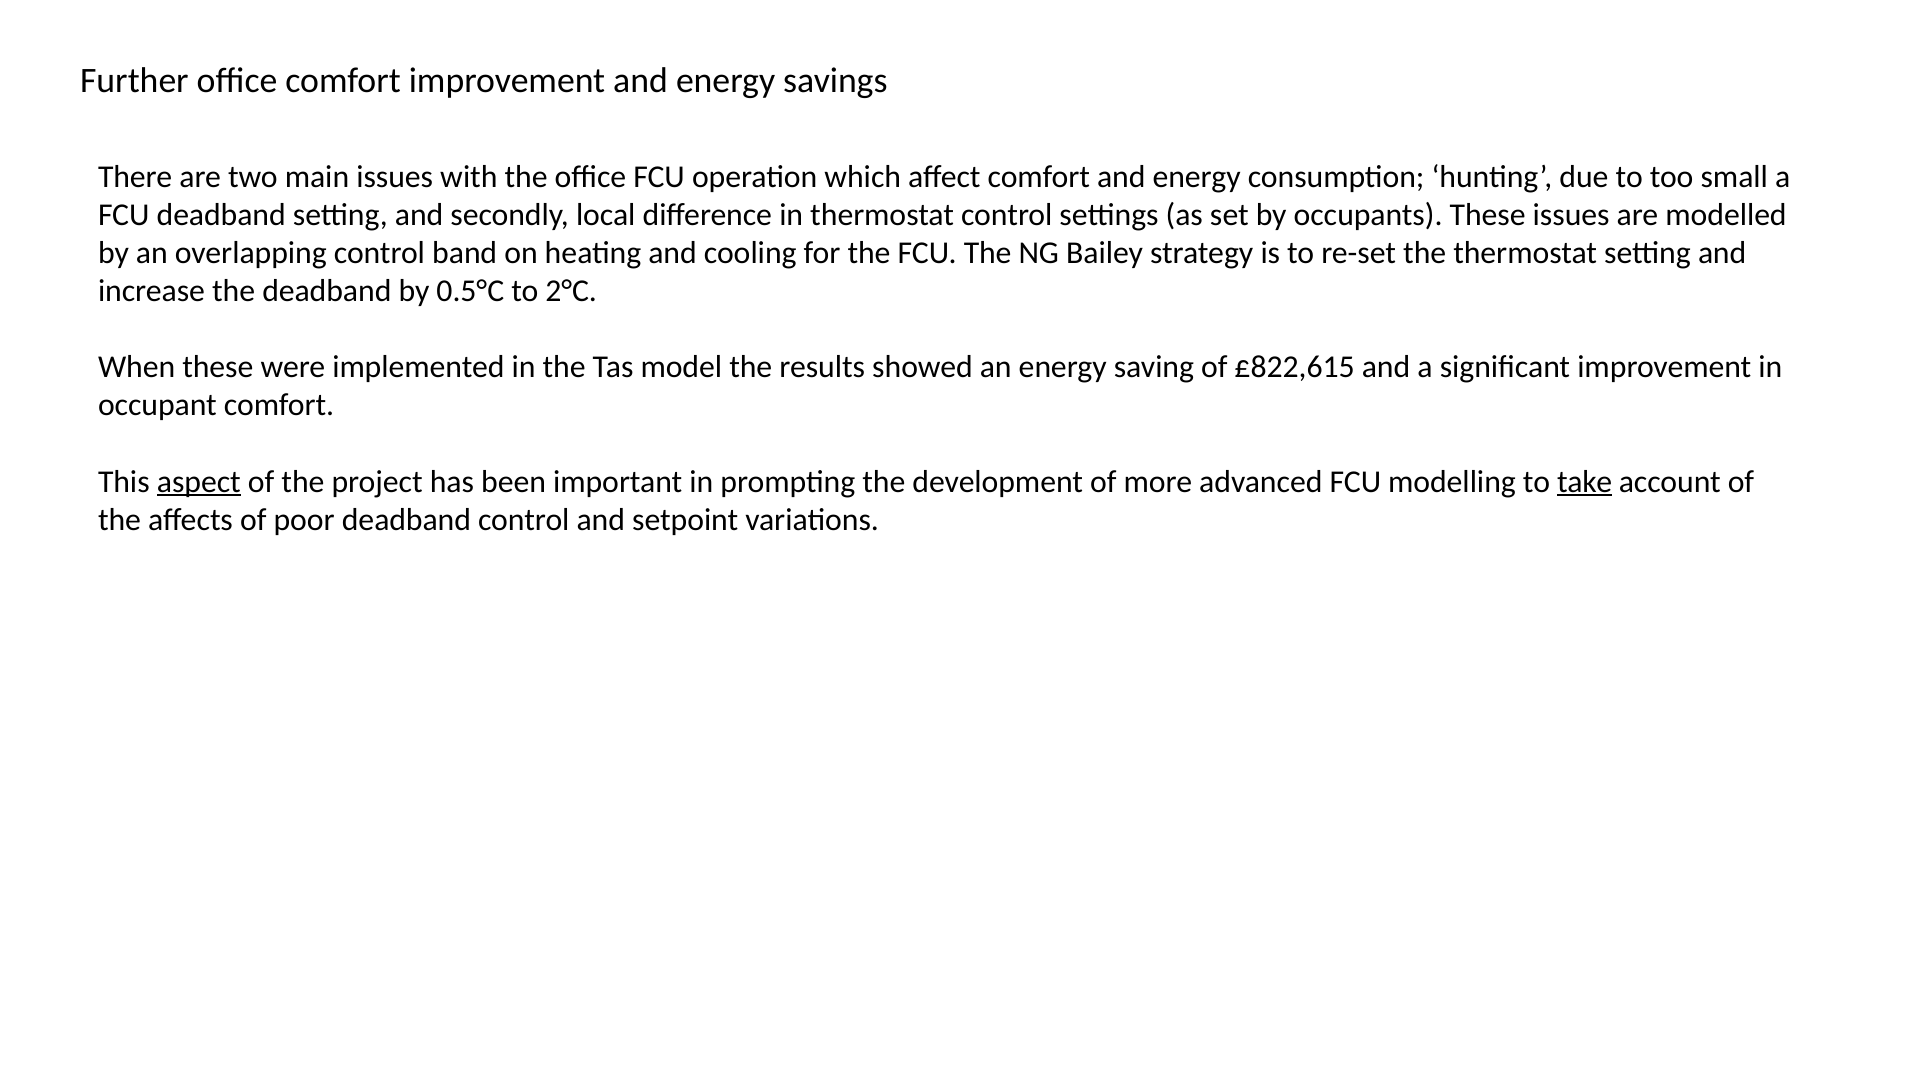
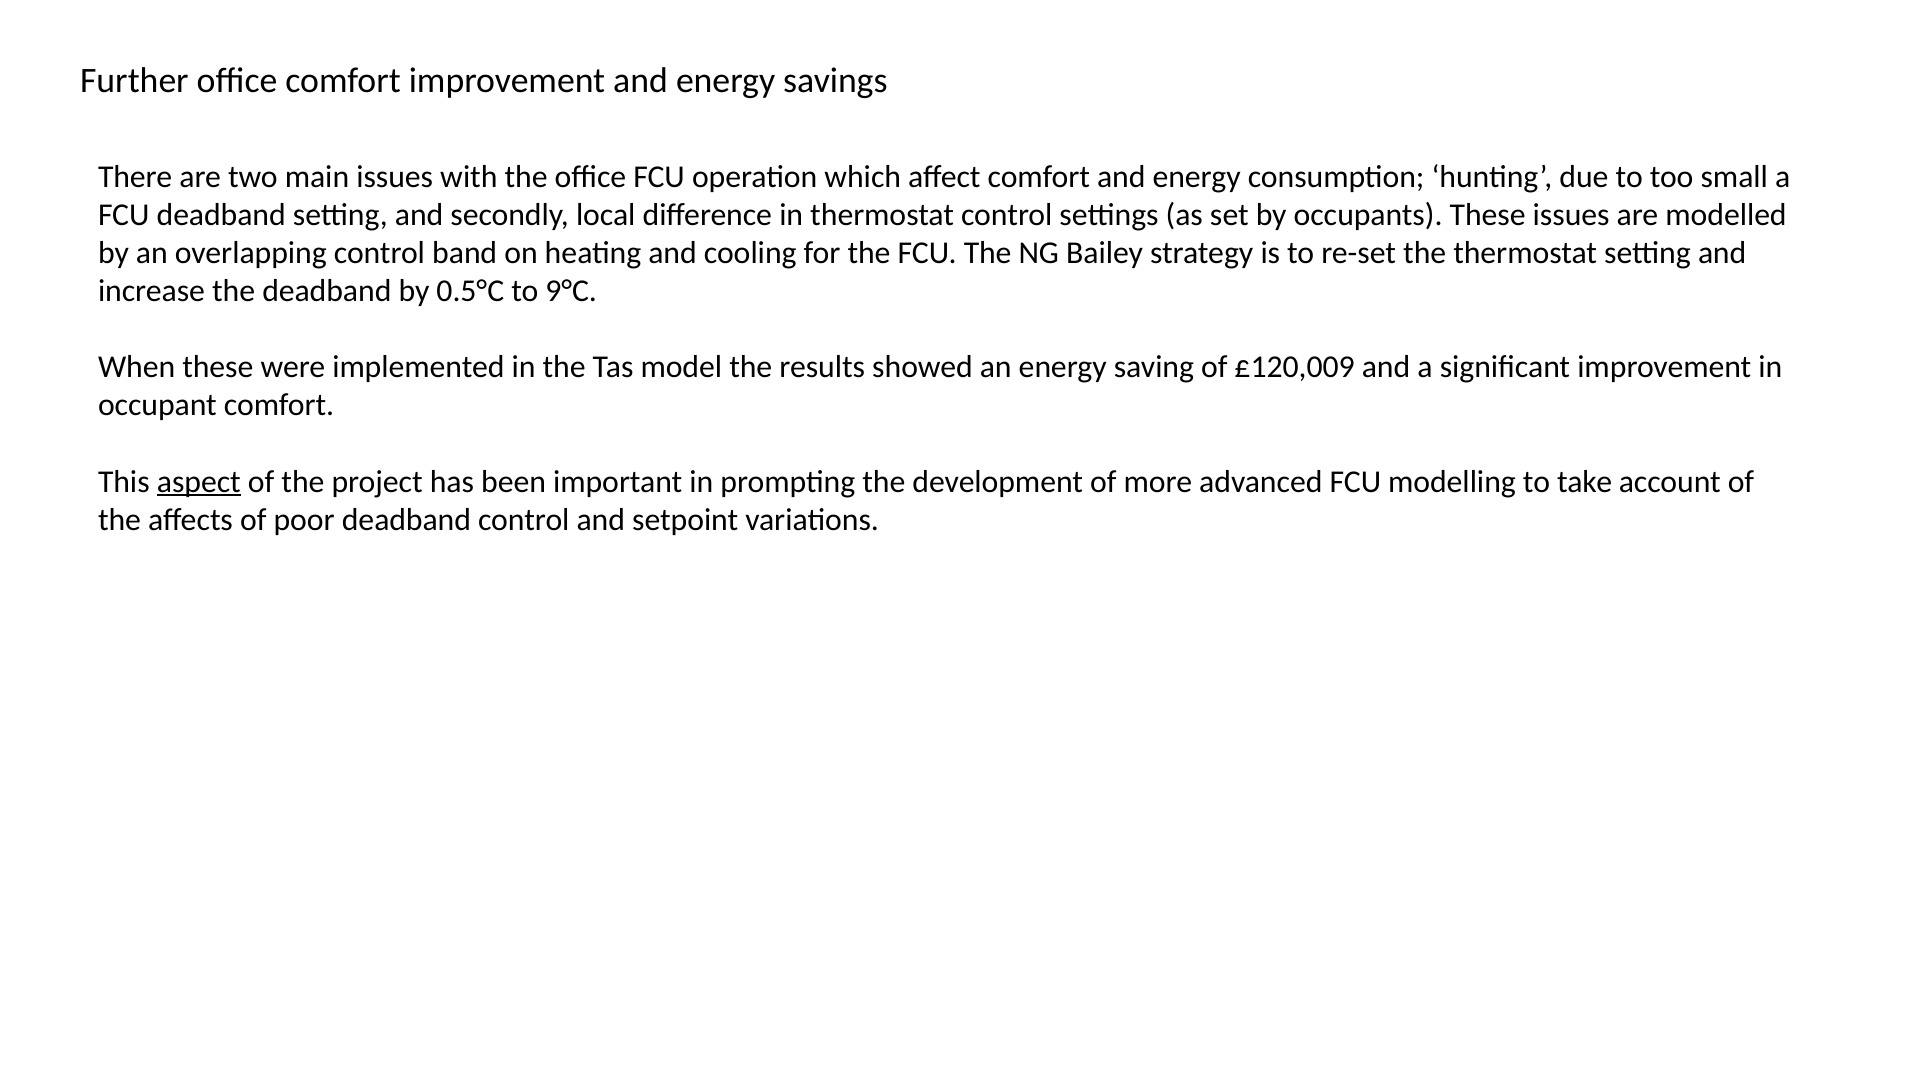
2°C: 2°C -> 9°C (571, 291)
£822,615: £822,615 -> £120,009 (1295, 367)
take underline: present -> none (1585, 482)
